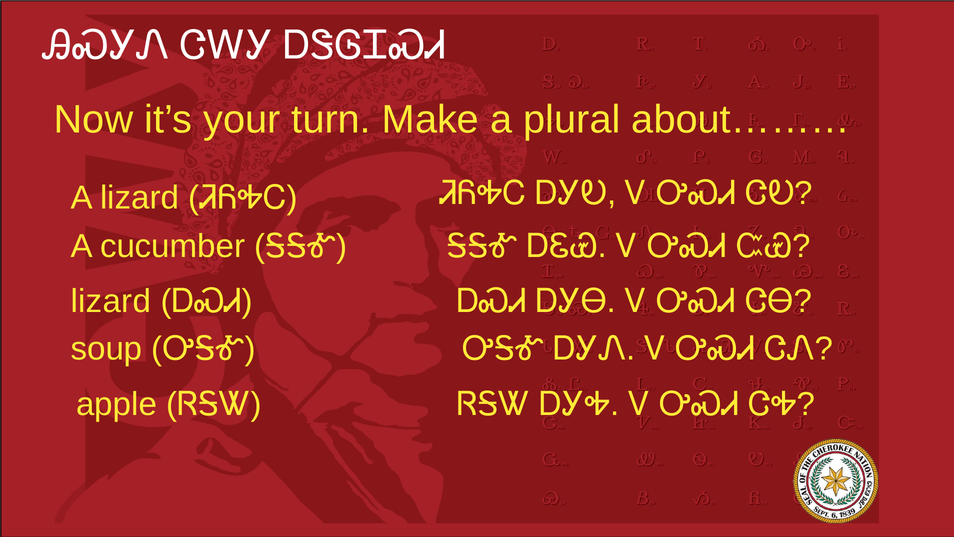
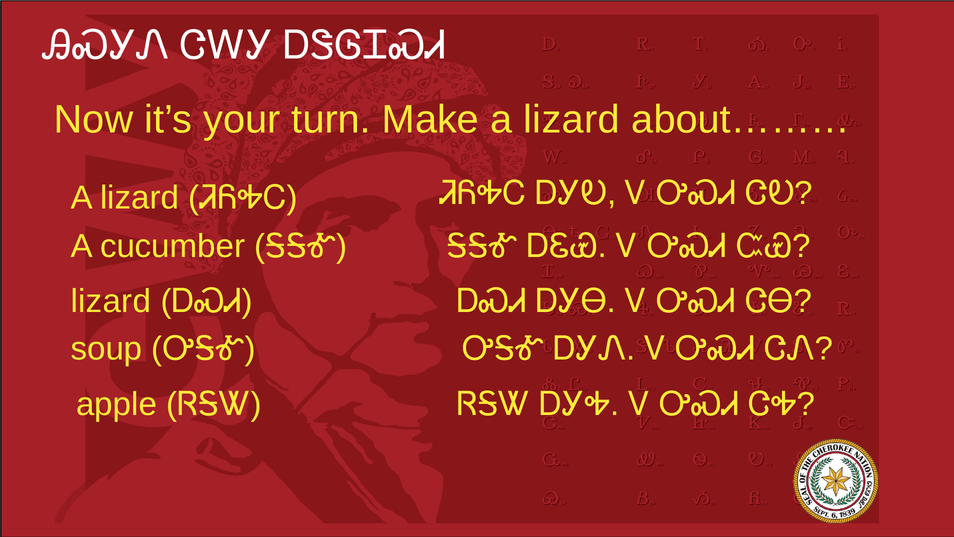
Make a plural: plural -> lizard (572, 120)
